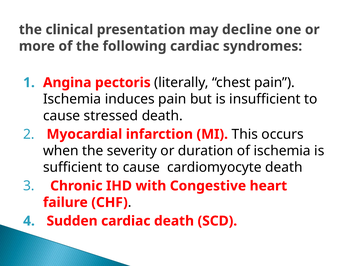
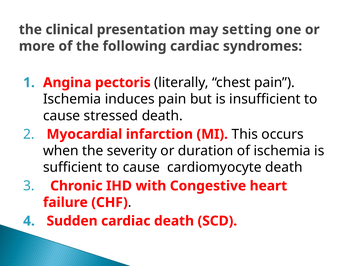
decline: decline -> setting (247, 30)
